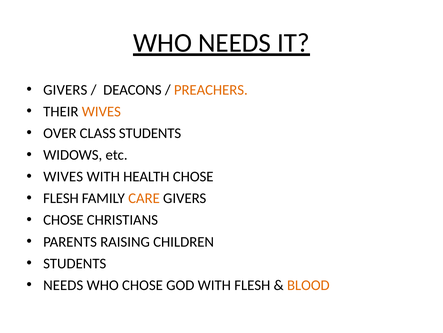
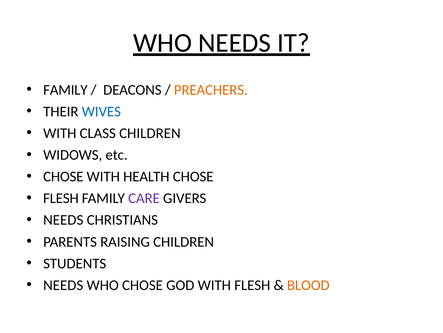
GIVERS: GIVERS -> FAMILY (65, 90)
WIVES colour: orange -> blue (101, 111)
OVER: OVER -> WITH (60, 133)
CLASS STUDENTS: STUDENTS -> CHILDREN (150, 133)
WIVES: WIVES -> CHOSE (63, 176)
CARE colour: orange -> purple (144, 198)
CHOSE: CHOSE -> NEEDS (63, 220)
